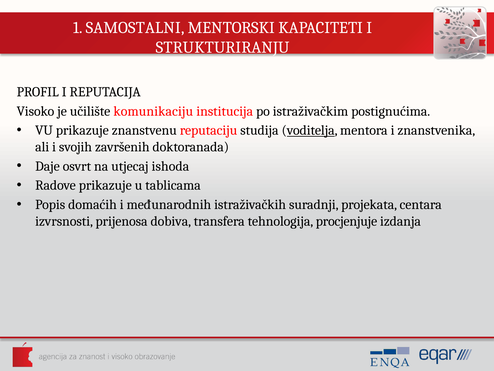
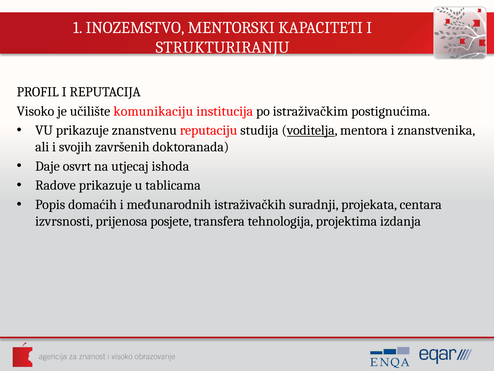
SAMOSTALNI: SAMOSTALNI -> INOZEMSTVO (135, 28)
dobiva: dobiva -> posjete (171, 221)
procjenjuje: procjenjuje -> projektima (346, 221)
